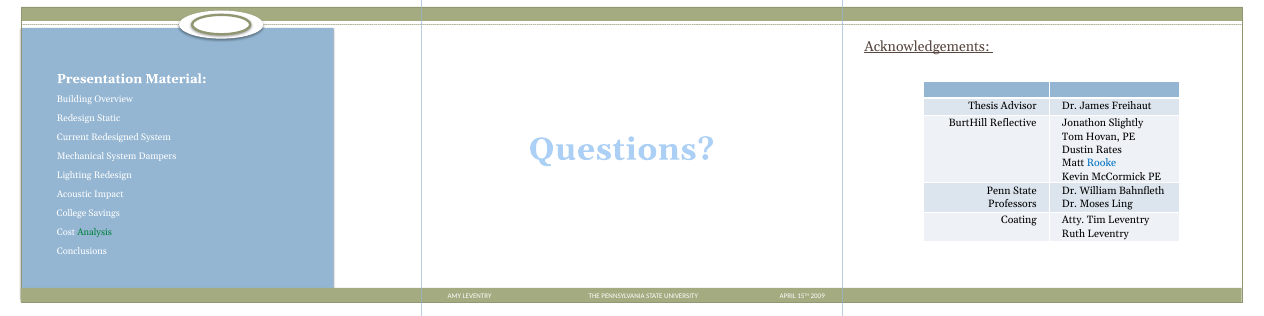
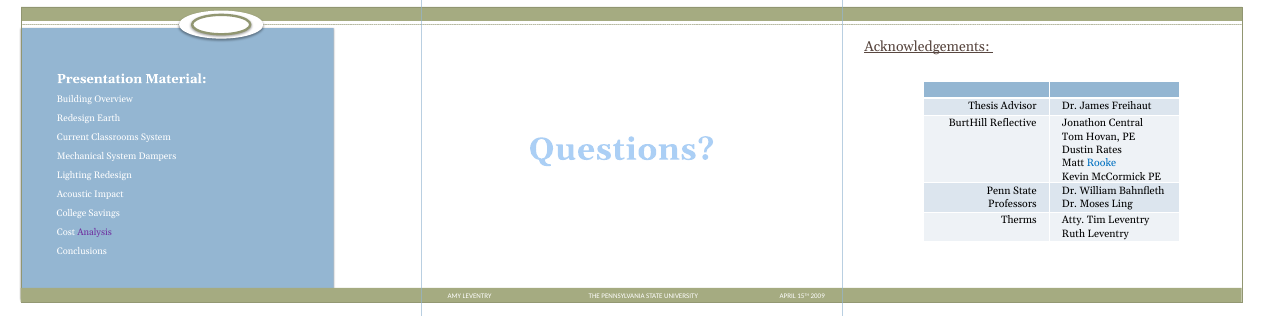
Static: Static -> Earth (109, 119)
Slightly: Slightly -> Central (1126, 123)
Redesigned: Redesigned -> Classrooms (115, 138)
Coating: Coating -> Therms (1019, 220)
Analysis colour: green -> purple (95, 232)
